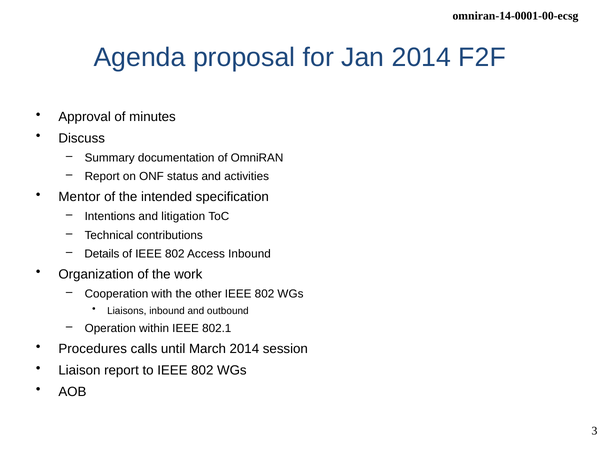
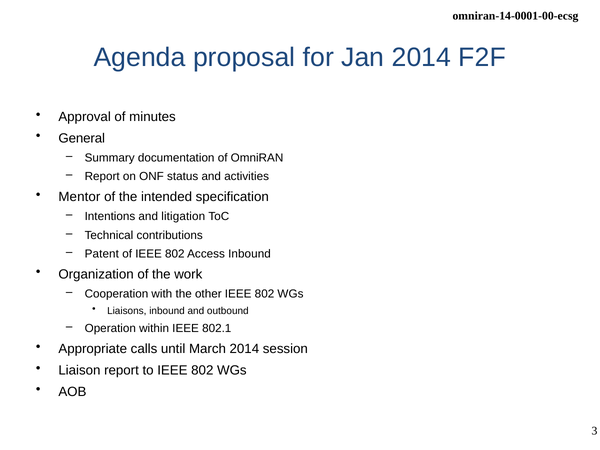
Discuss: Discuss -> General (82, 138)
Details: Details -> Patent (102, 254)
Procedures: Procedures -> Appropriate (93, 349)
